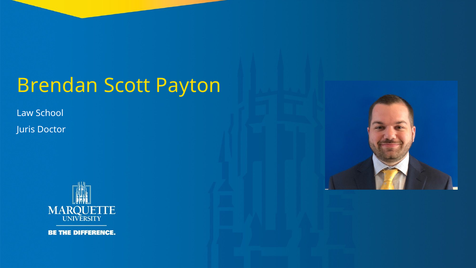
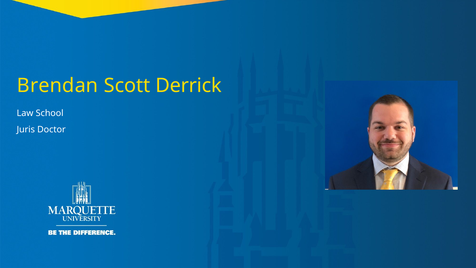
Payton: Payton -> Derrick (189, 86)
